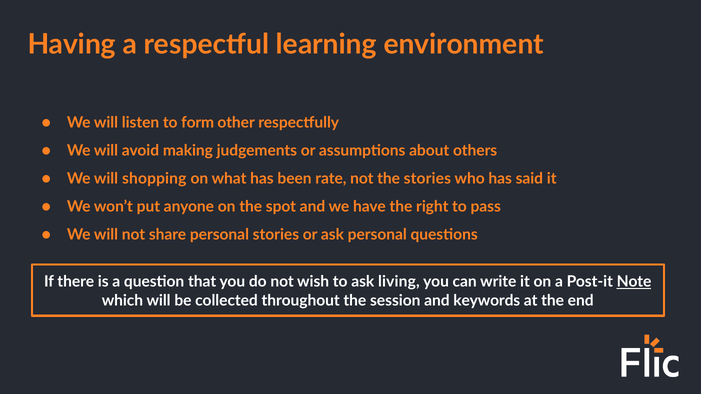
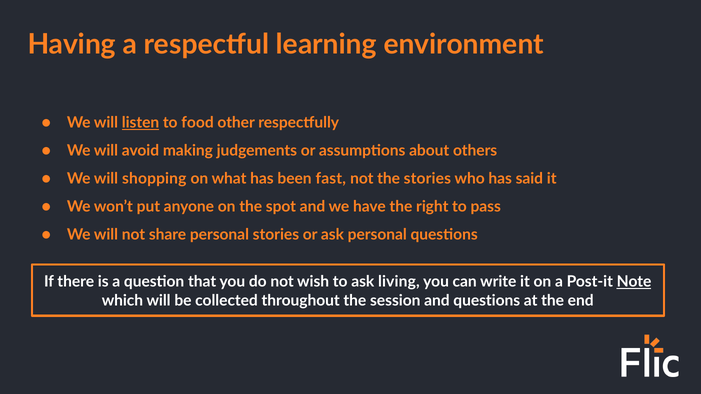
listen underline: none -> present (141, 123)
form: form -> food (198, 123)
rate: rate -> fast (331, 179)
and keywords: keywords -> questions (487, 301)
